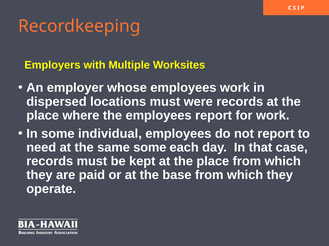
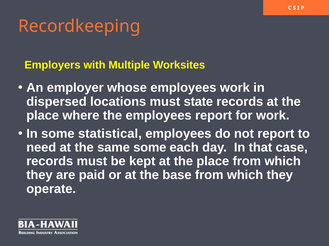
were: were -> state (198, 102)
individual: individual -> statistical (110, 134)
